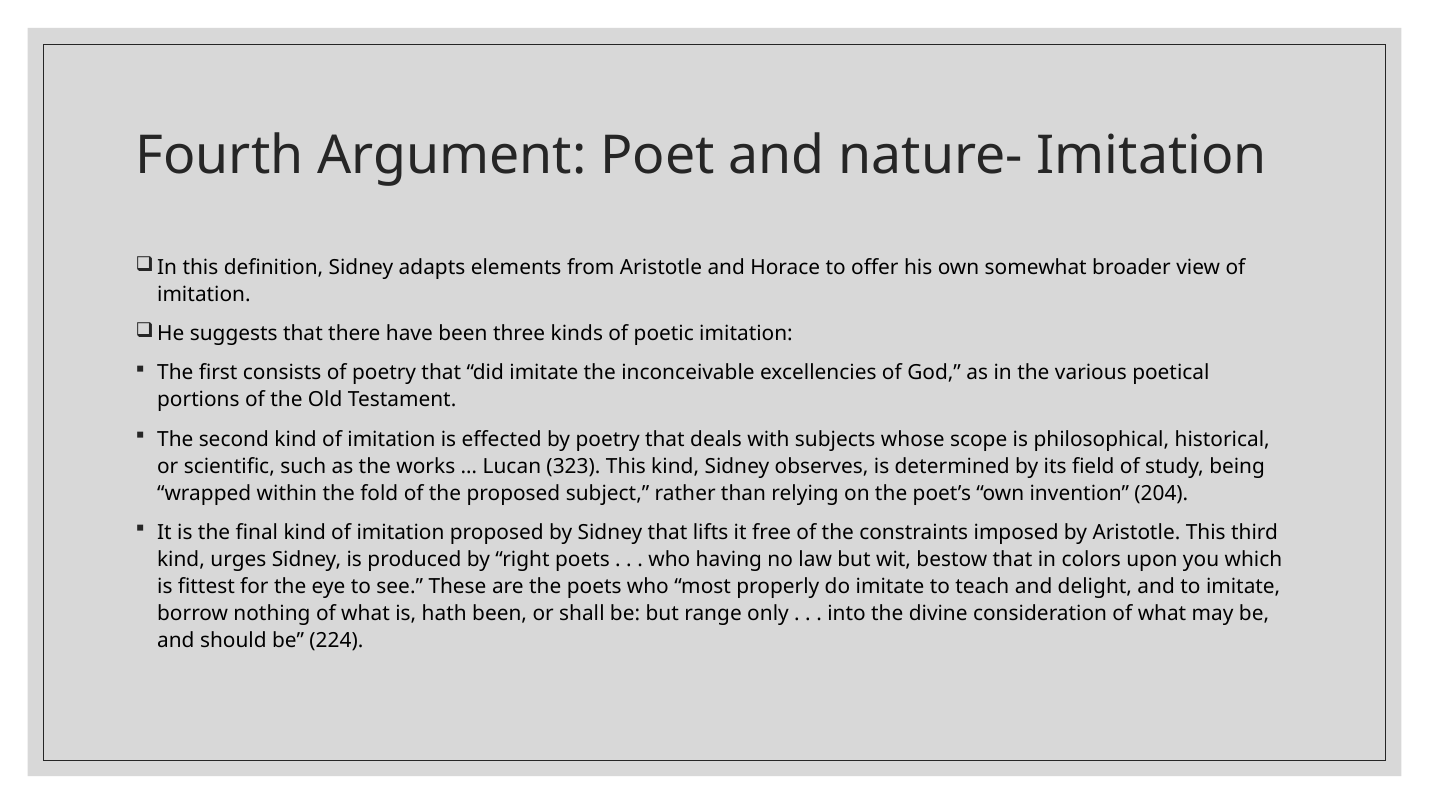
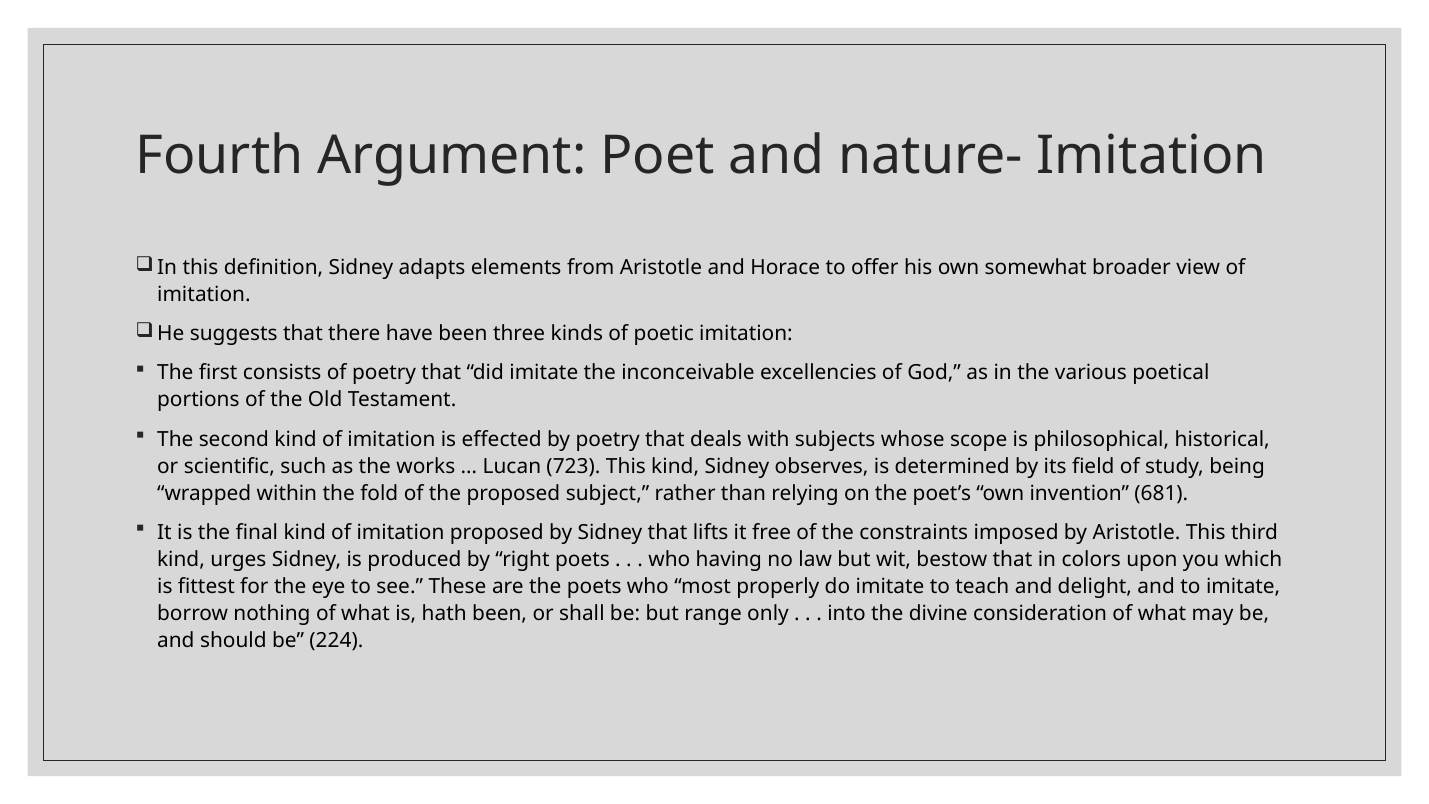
323: 323 -> 723 (573, 466)
204: 204 -> 681 (1161, 493)
